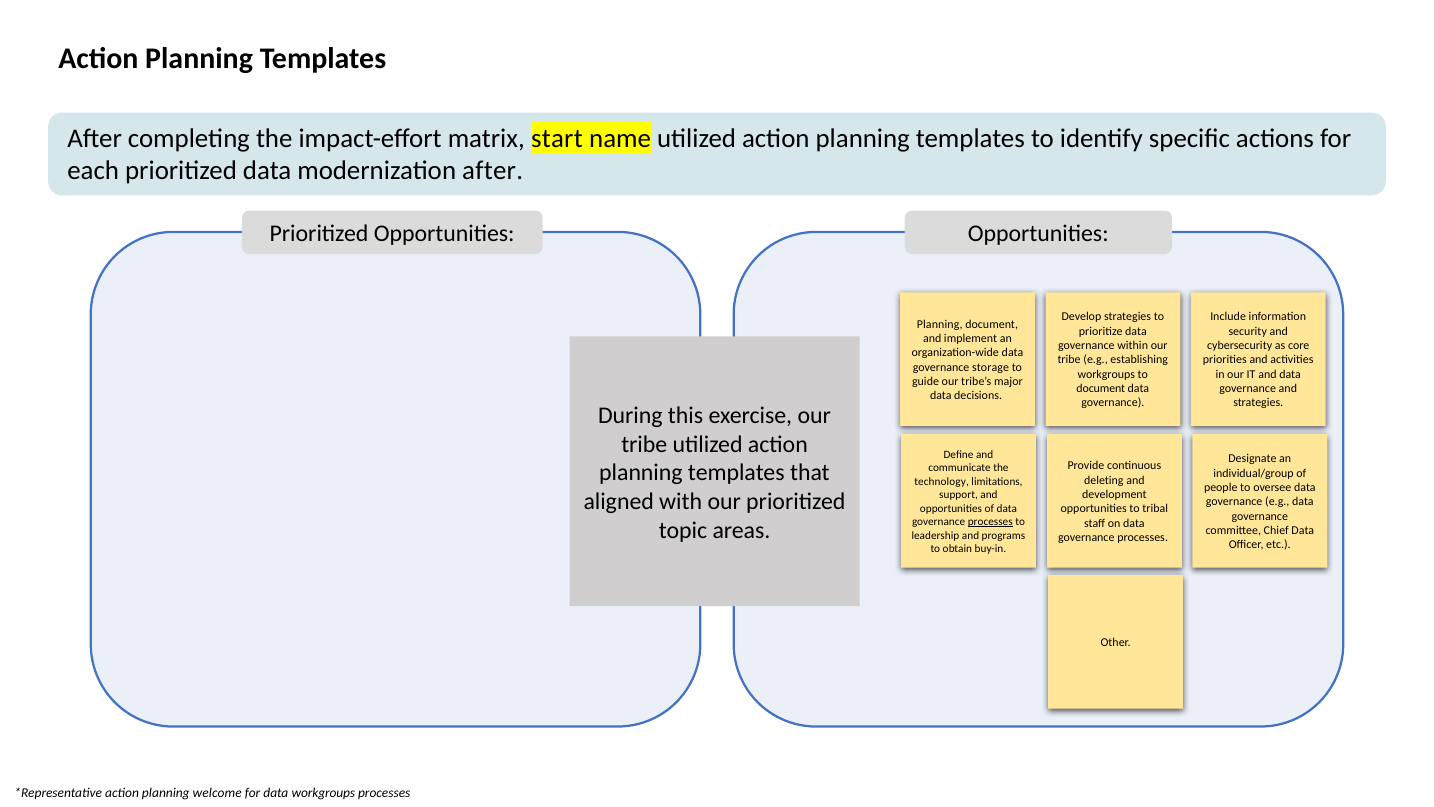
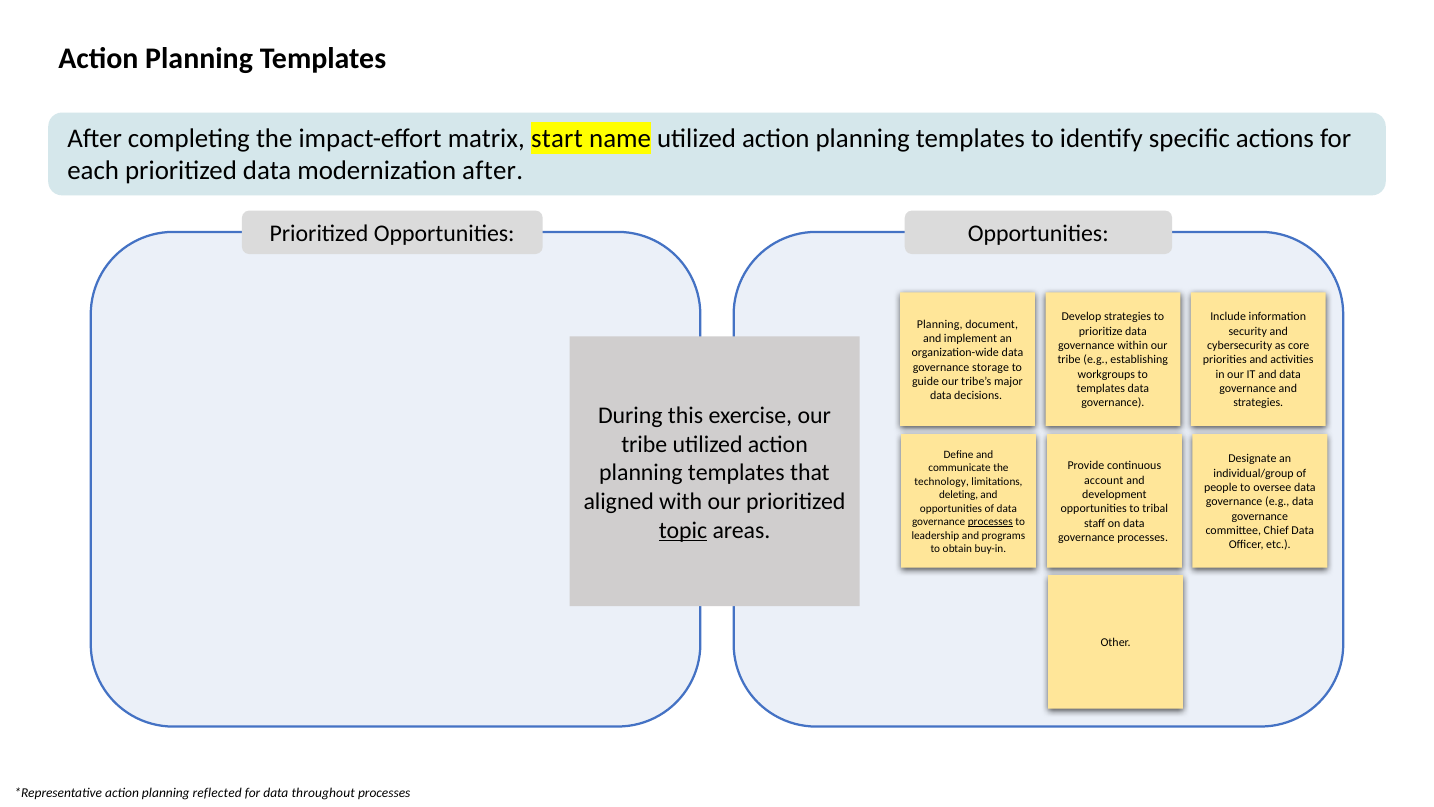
document: document -> templates (1101, 388)
deleting: deleting -> account (1104, 480)
support: support -> deleting (959, 495)
topic underline: none -> present (683, 530)
welcome: welcome -> reflected (217, 793)
data workgroups: workgroups -> throughout (323, 793)
